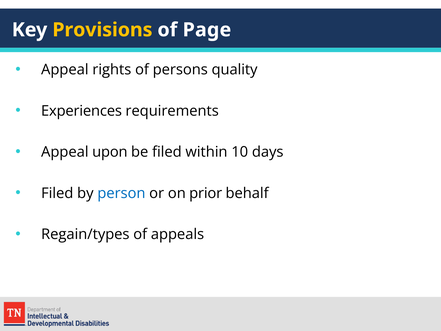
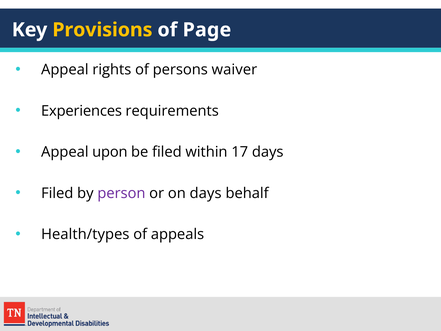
quality: quality -> waiver (234, 70)
10: 10 -> 17 (240, 152)
person colour: blue -> purple (121, 193)
on prior: prior -> days (206, 193)
Regain/types: Regain/types -> Health/types (85, 234)
